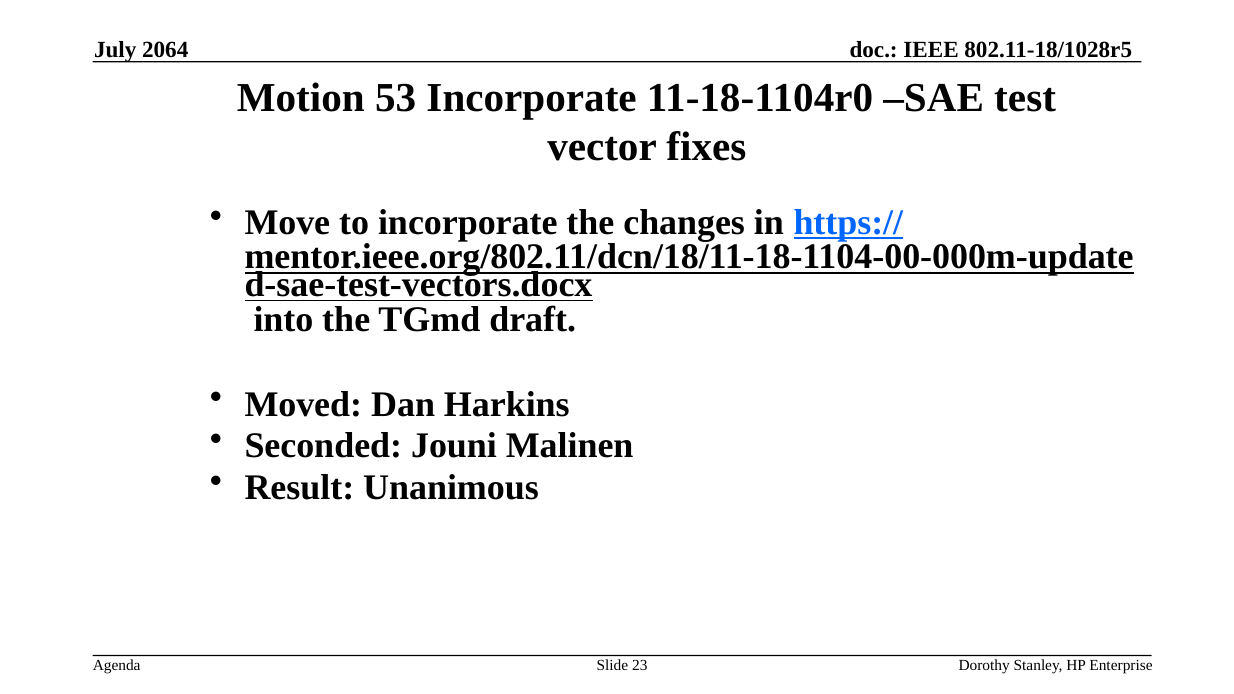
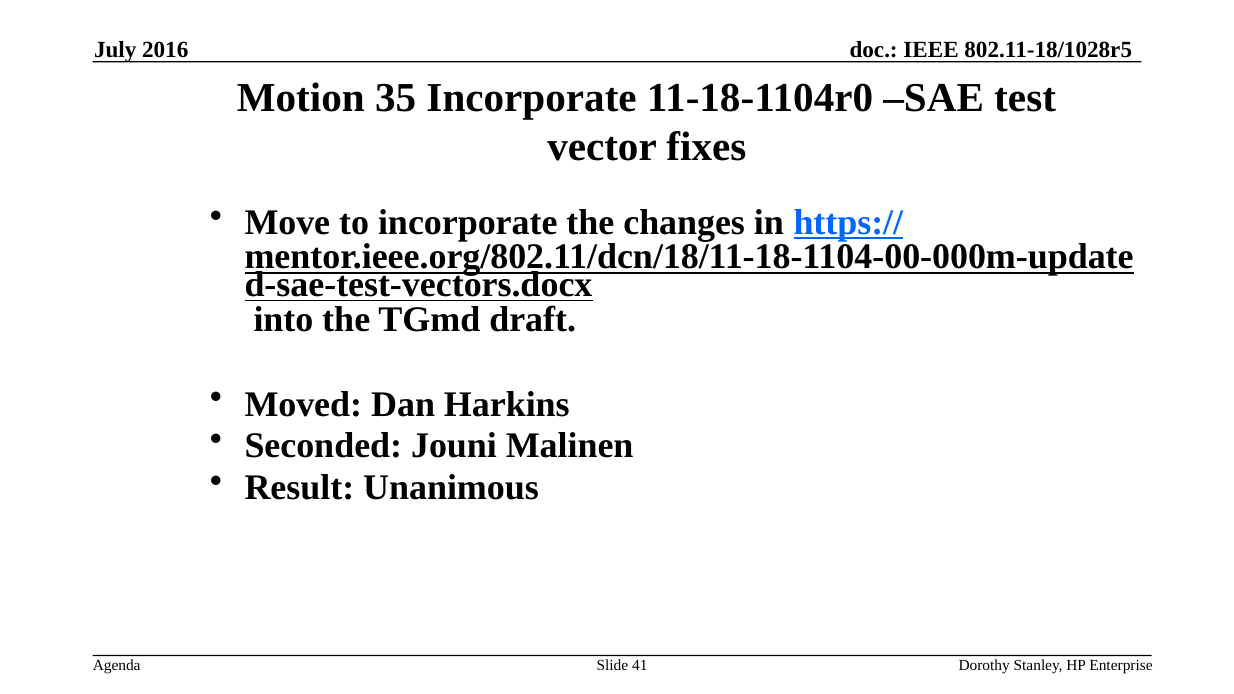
2064: 2064 -> 2016 (165, 49)
53: 53 -> 35 (396, 98)
23: 23 -> 41 (640, 666)
